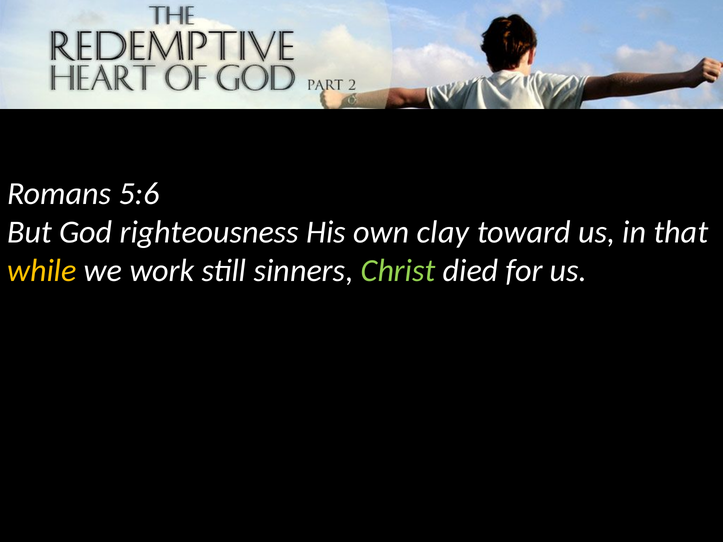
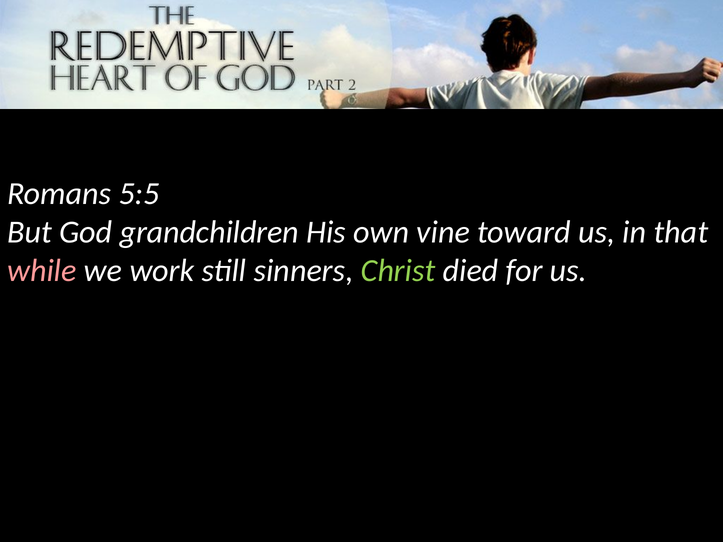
5:6: 5:6 -> 5:5 (139, 194)
righteousness: righteousness -> grandchildren (209, 232)
clay: clay -> vine (443, 232)
while colour: yellow -> pink (42, 271)
